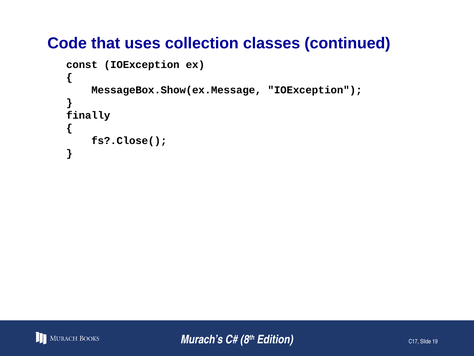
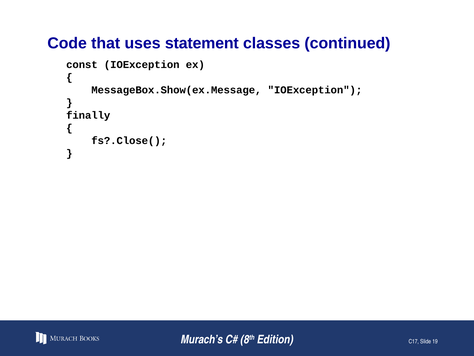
collection: collection -> statement (202, 43)
